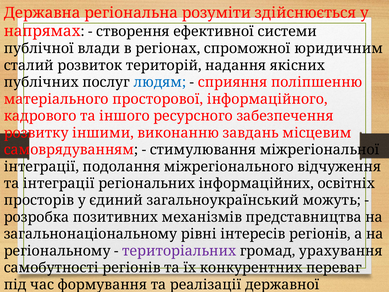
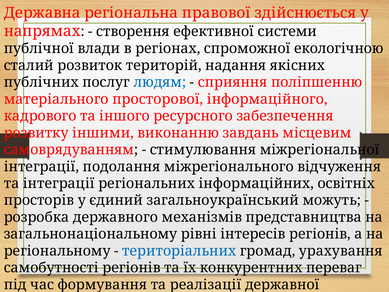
розуміти: розуміти -> правової (216, 13)
юридичним: юридичним -> екологічною (339, 49)
позитивних: позитивних -> державного (115, 217)
територіальних colour: purple -> blue (179, 251)
